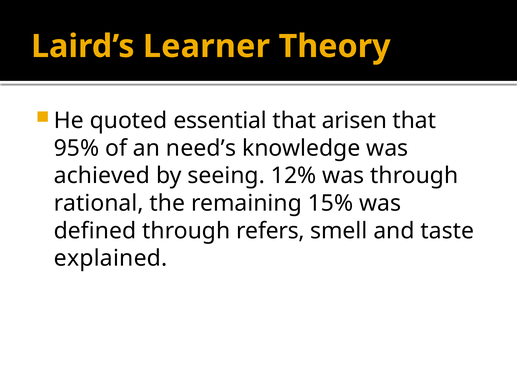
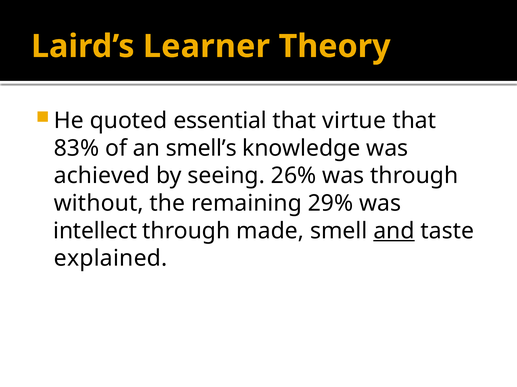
arisen: arisen -> virtue (354, 121)
95%: 95% -> 83% (76, 149)
need’s: need’s -> smell’s (201, 149)
12%: 12% -> 26% (294, 176)
rational: rational -> without (99, 204)
15%: 15% -> 29% (331, 204)
defined: defined -> intellect (95, 231)
refers: refers -> made (270, 231)
and underline: none -> present (394, 231)
